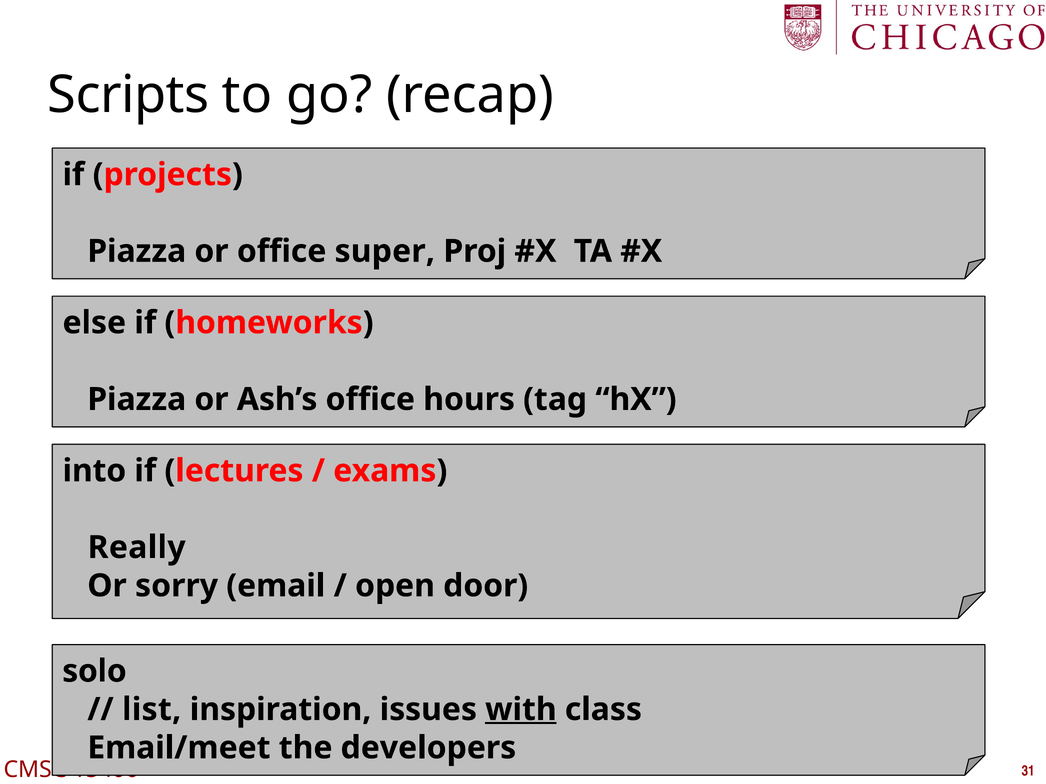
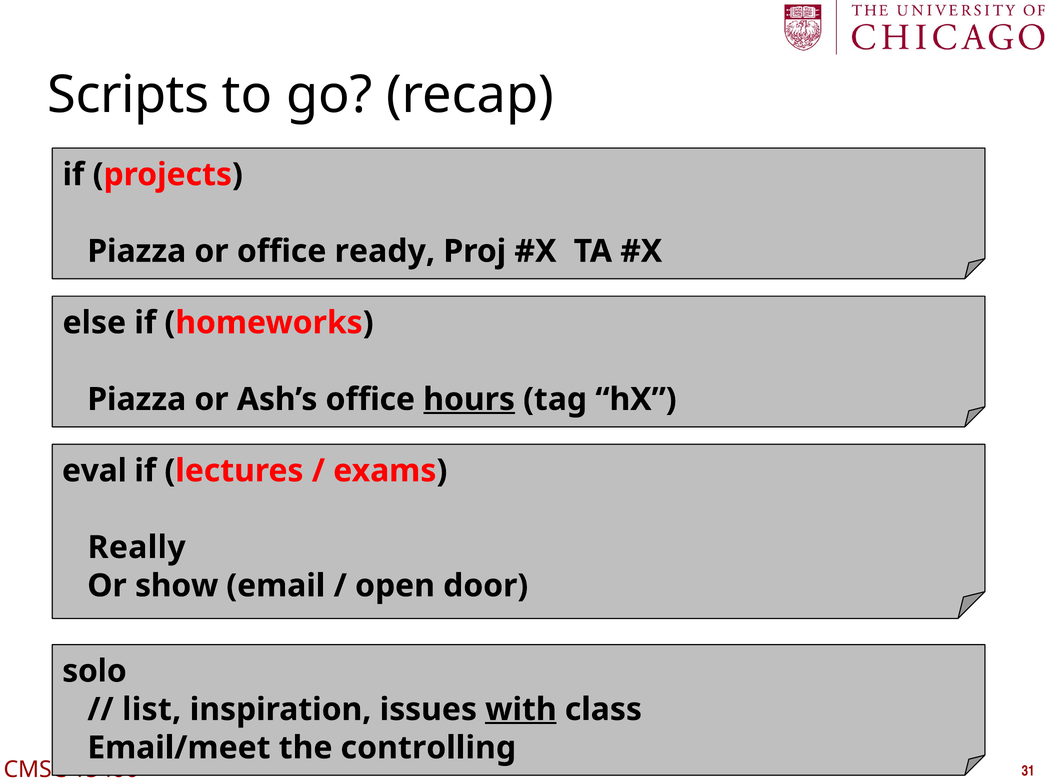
super: super -> ready (385, 251)
hours underline: none -> present (469, 400)
into: into -> eval (94, 471)
sorry: sorry -> show (177, 586)
developers: developers -> controlling (428, 748)
